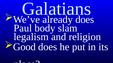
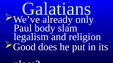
does: does -> only (85, 20)
